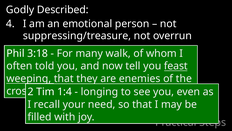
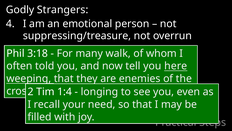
Described: Described -> Strangers (63, 10)
feast: feast -> here (176, 66)
